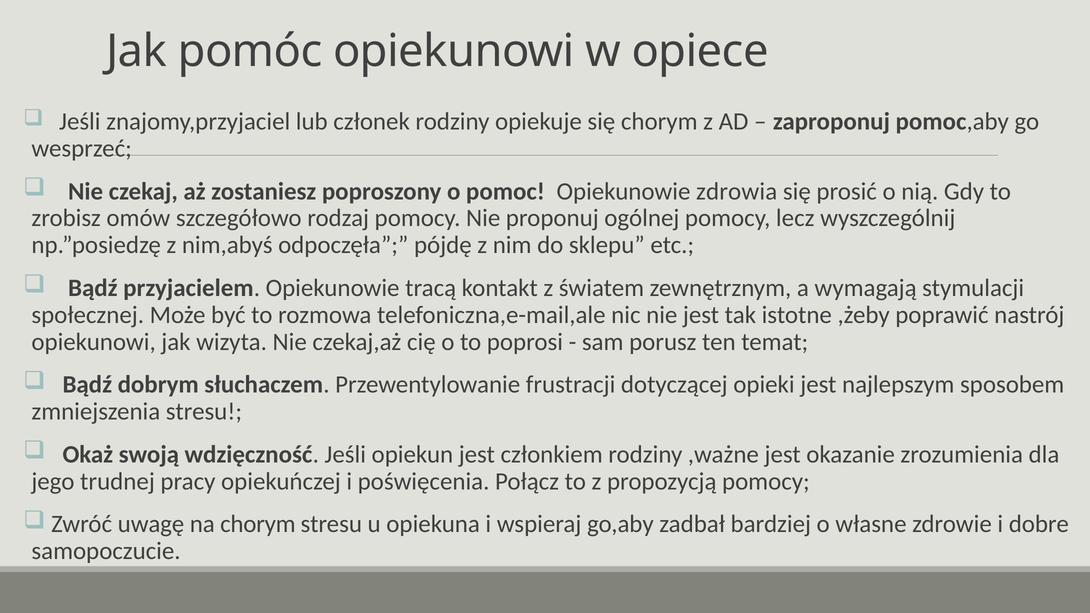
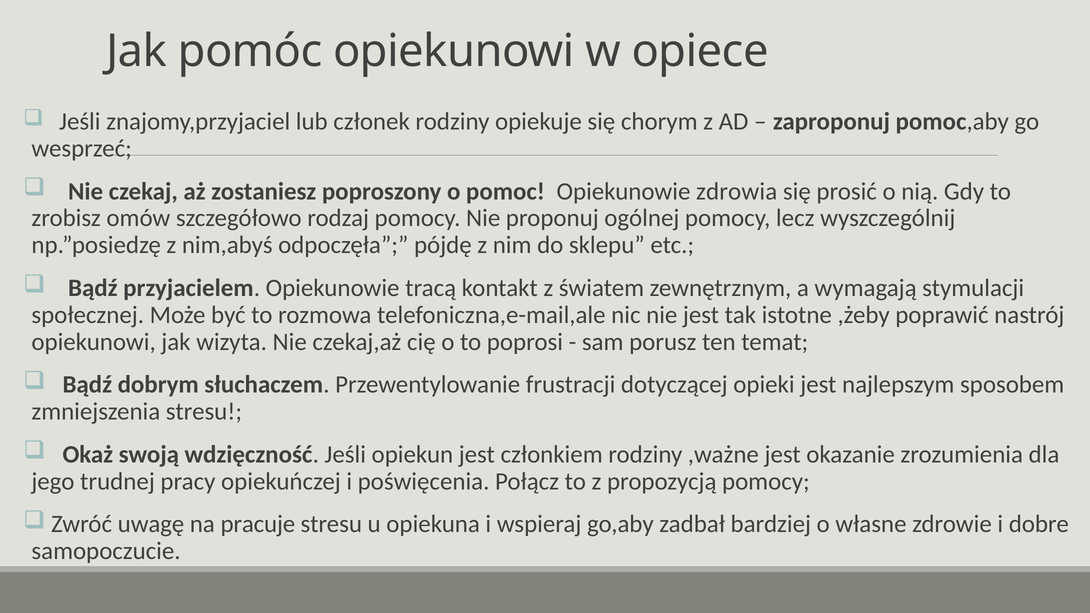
na chorym: chorym -> pracuje (258, 524)
